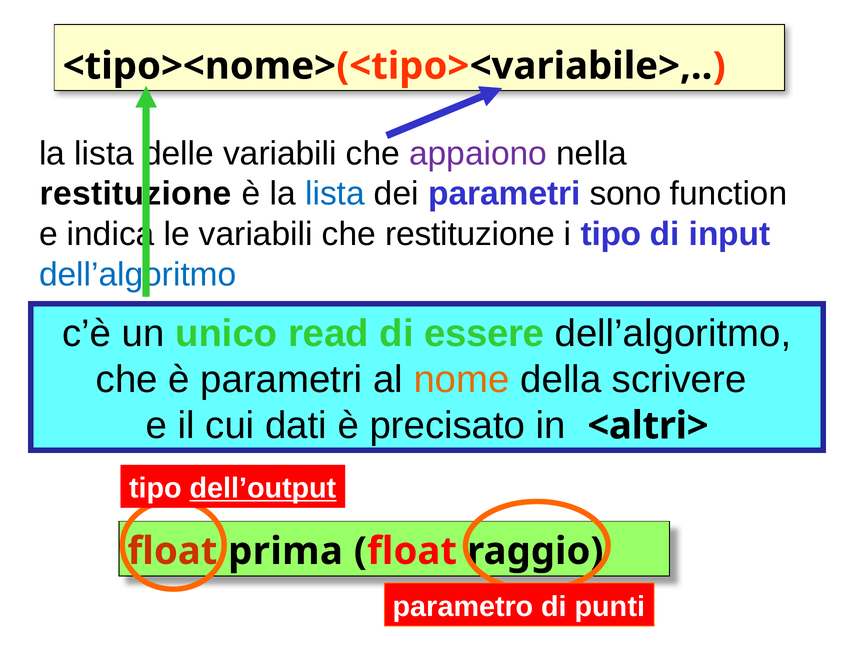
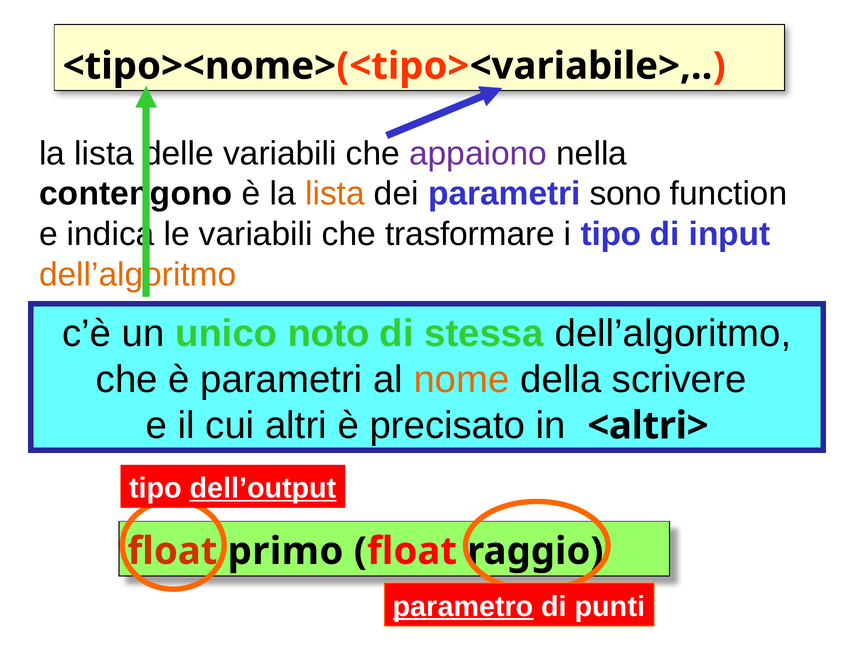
restituzione: restituzione -> contengono (136, 194)
lista colour: blue -> orange (335, 194)
che restituzione: restituzione -> trasformare (470, 234)
dell’algoritmo colour: blue -> orange (138, 274)
read: read -> noto (329, 333)
essere: essere -> stessa (484, 333)
dati: dati -> altri (296, 425)
prima: prima -> primo (286, 551)
parametro underline: none -> present (463, 606)
